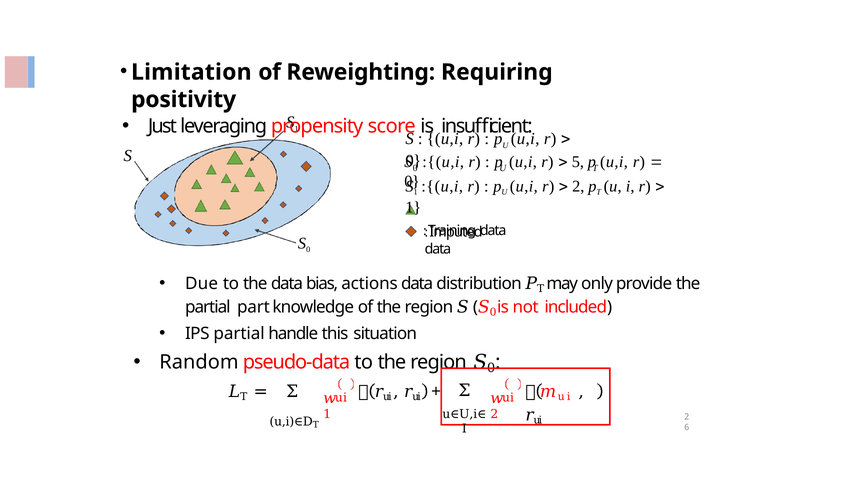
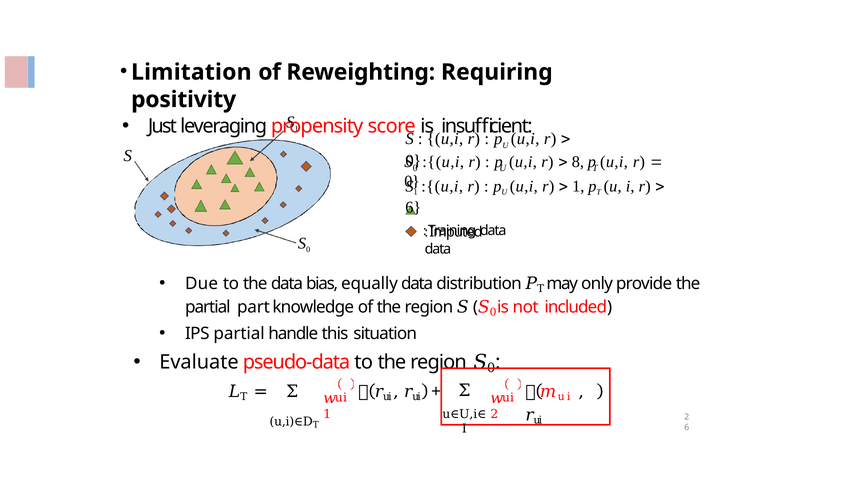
5: 5 -> 8 (578, 162)
2: 2 -> 1 (578, 186)
1: 1 -> 6 (413, 207)
actions: actions -> equally (370, 284)
Random: Random -> Evaluate (199, 362)
